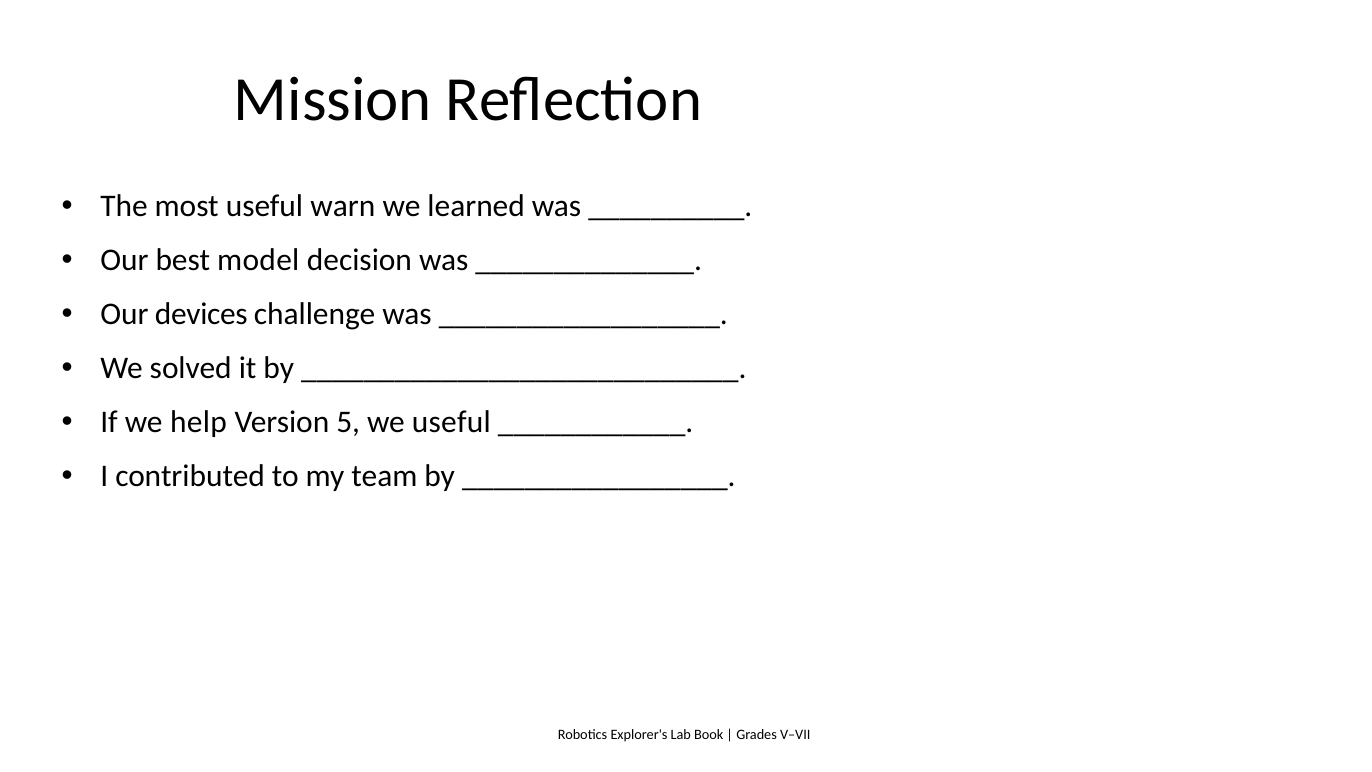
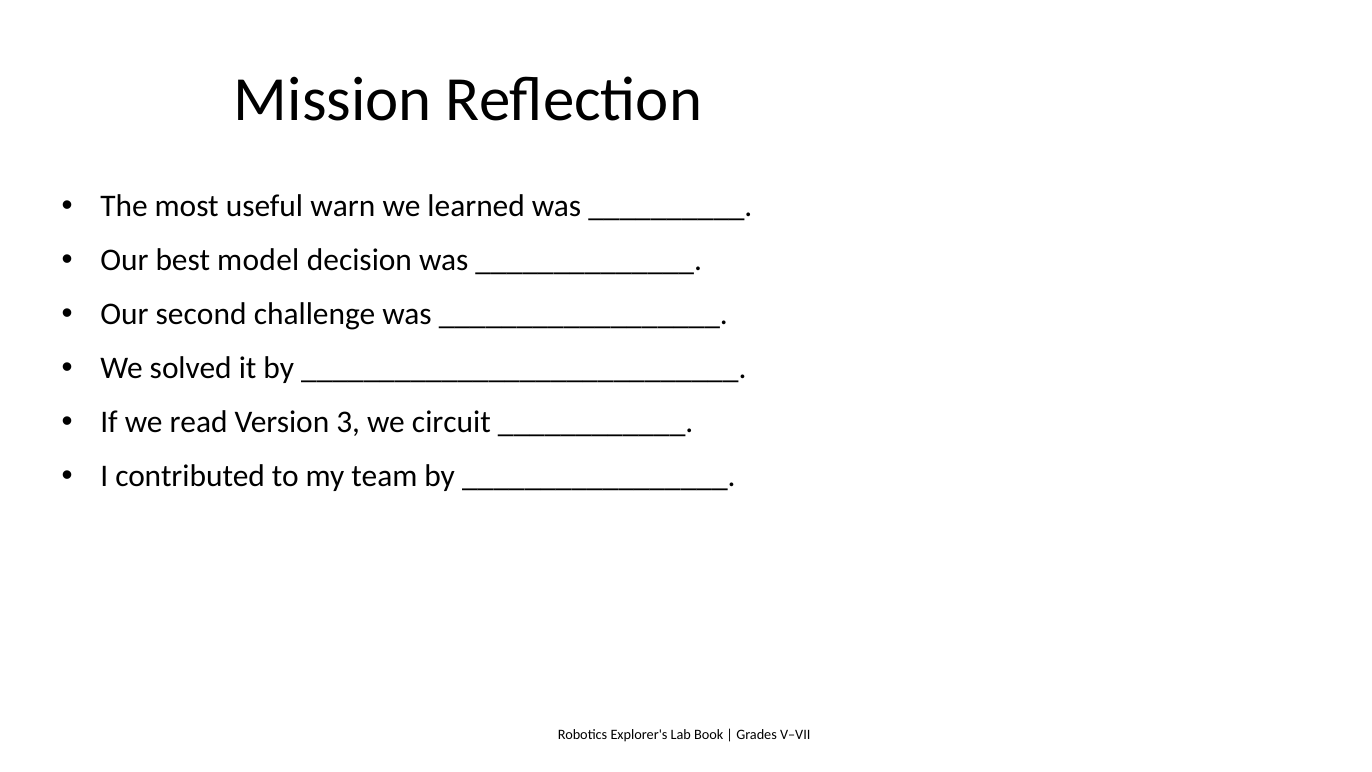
devices: devices -> second (201, 314)
help: help -> read (199, 422)
5: 5 -> 3 (348, 422)
we useful: useful -> circuit (451, 422)
